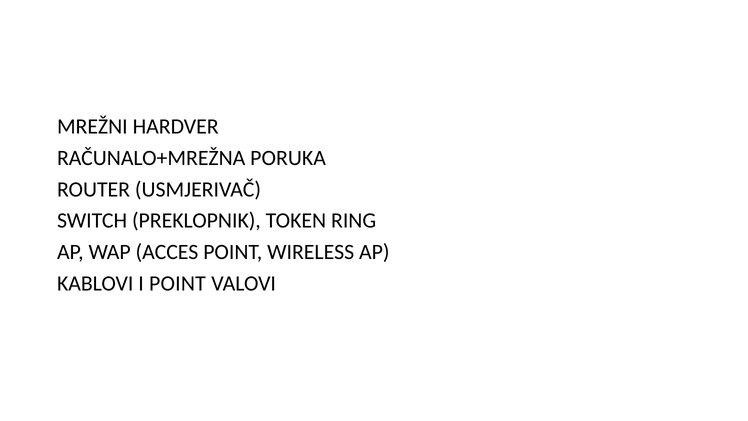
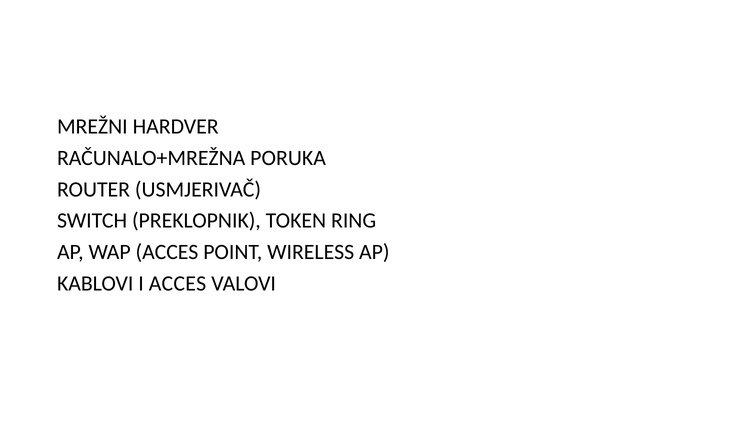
I POINT: POINT -> ACCES (177, 283)
